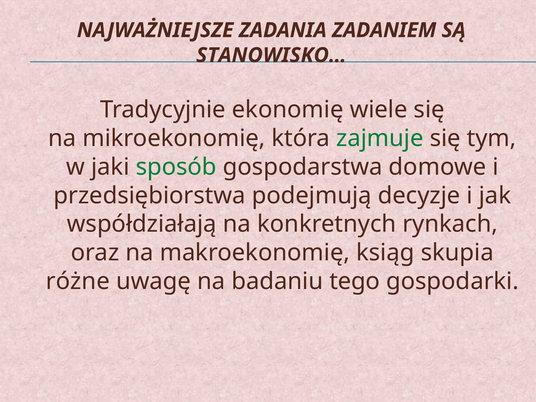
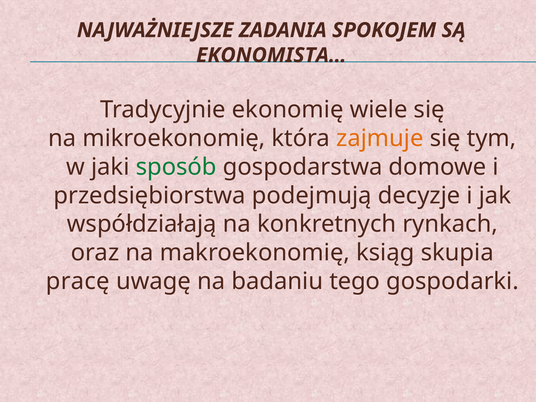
ZADANIEM: ZADANIEM -> SPOKOJEM (384, 30)
STANOWISKO…: STANOWISKO… -> EKONOMISTA… (271, 55)
zajmuje colour: green -> orange (380, 138)
różne: różne -> pracę (78, 281)
